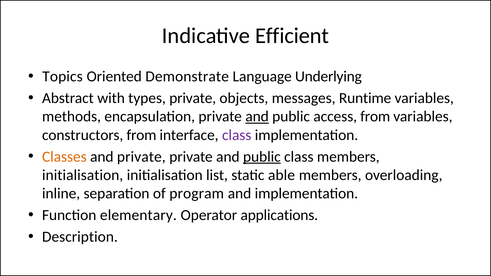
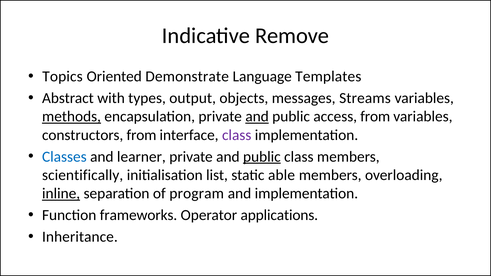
Efficient: Efficient -> Remove (292, 36)
Underlying: Underlying -> Templates (328, 77)
types private: private -> output (193, 98)
Runtime: Runtime -> Streams (365, 98)
methods underline: none -> present (71, 117)
Classes colour: orange -> blue (64, 157)
and private: private -> learner (141, 157)
initialisation: initialisation -> scientifically (83, 175)
inline underline: none -> present (61, 194)
elementary: elementary -> frameworks (139, 215)
Description: Description -> Inheritance (80, 237)
